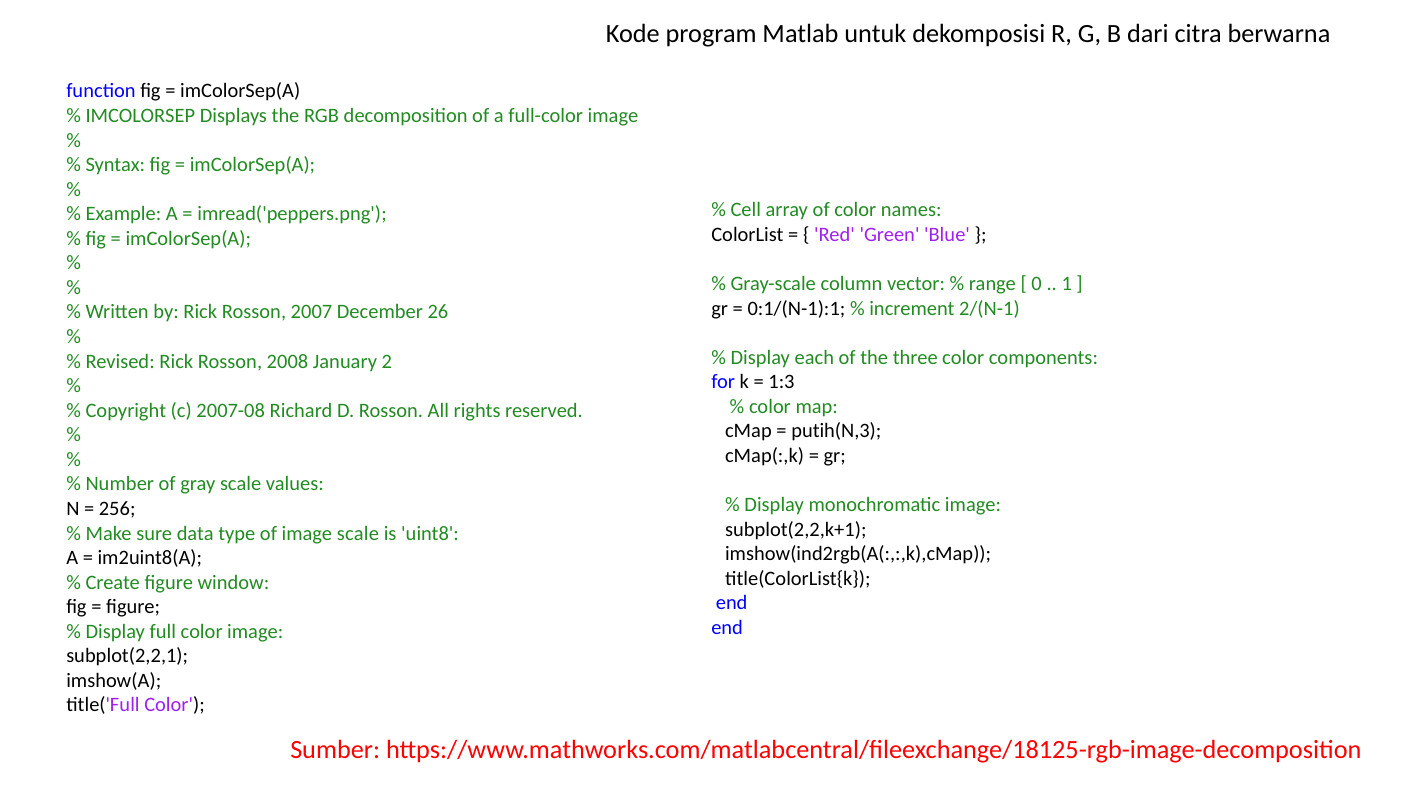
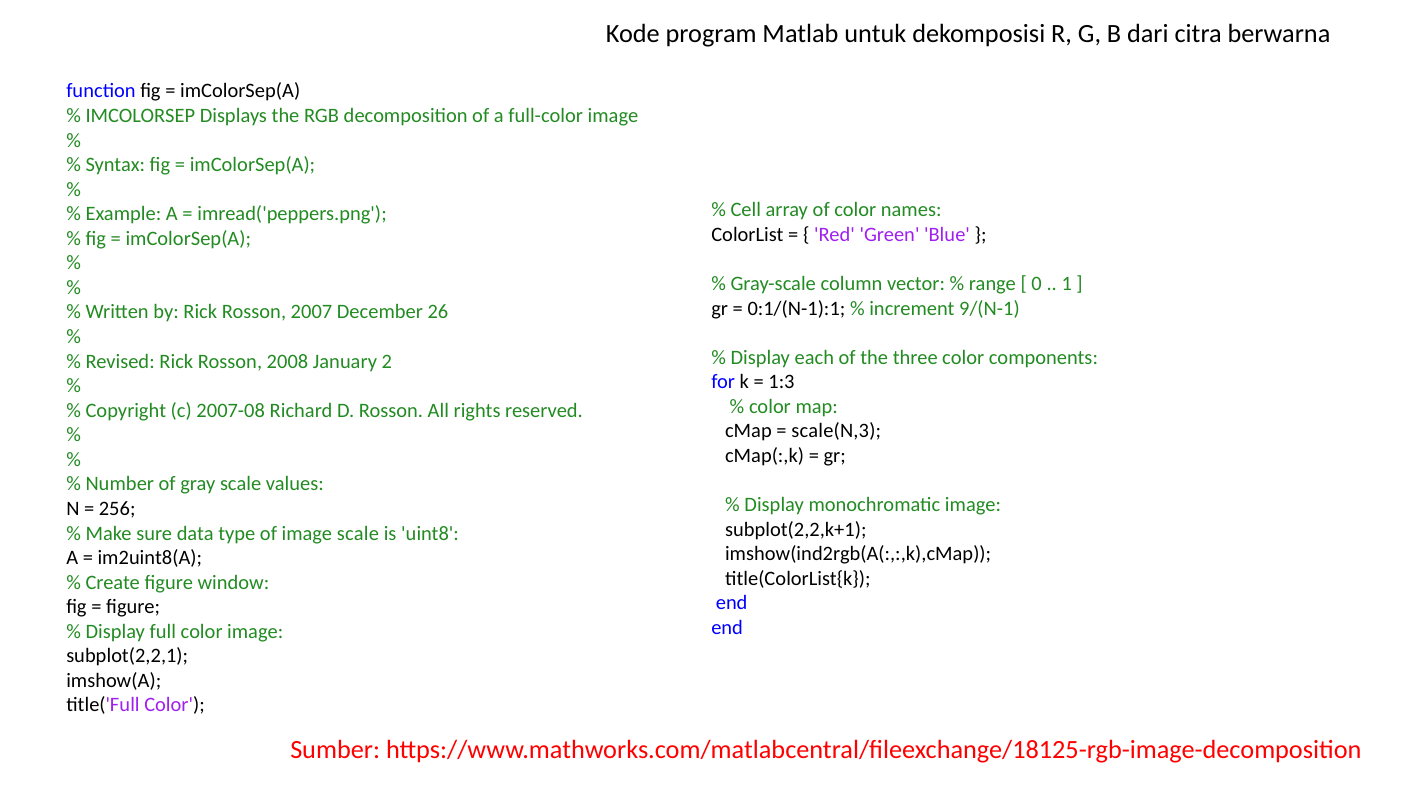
2/(N-1: 2/(N-1 -> 9/(N-1 (989, 308)
putih(N,3: putih(N,3 -> scale(N,3 (836, 431)
